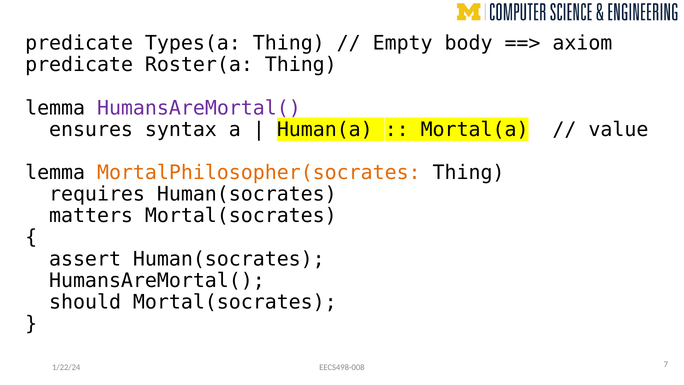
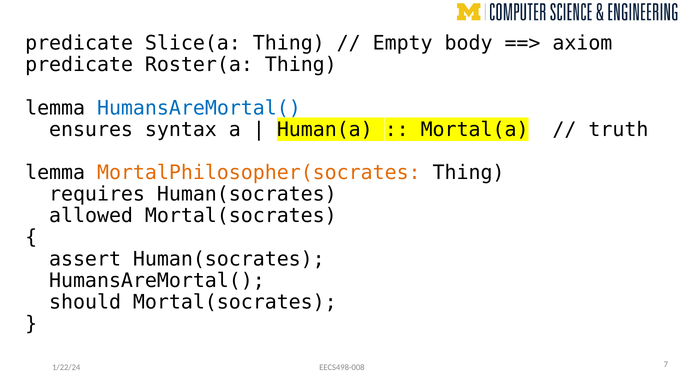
Types(a: Types(a -> Slice(a (193, 43)
HumansAreMortal( colour: purple -> blue (199, 108)
value: value -> truth (618, 129)
matters: matters -> allowed (91, 216)
